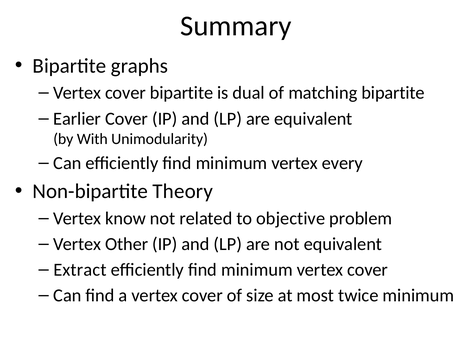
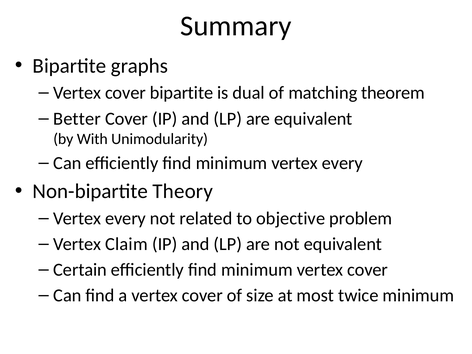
matching bipartite: bipartite -> theorem (393, 93)
Earlier: Earlier -> Better (77, 119)
know: know -> every (126, 218)
Other: Other -> Claim (126, 244)
Extract: Extract -> Certain (80, 270)
